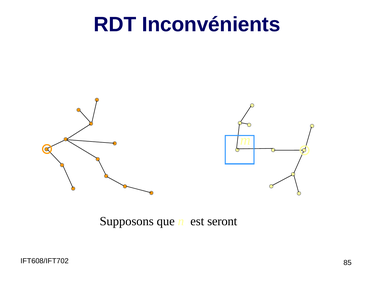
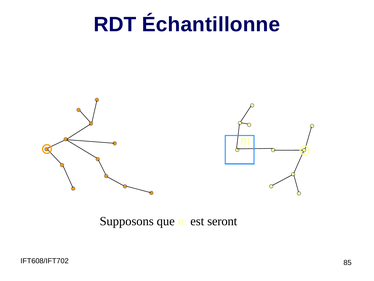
Inconvénients: Inconvénients -> Échantillonne (211, 25)
